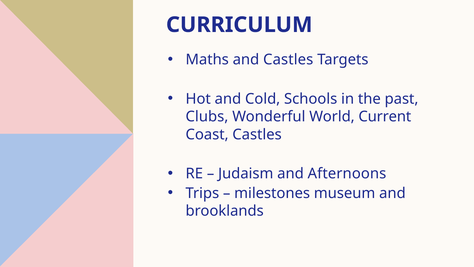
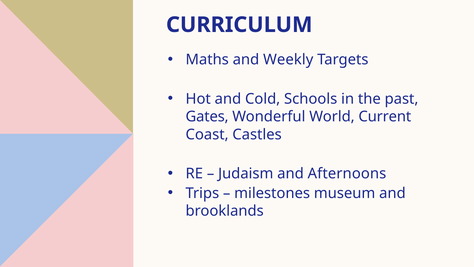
and Castles: Castles -> Weekly (288, 60)
Clubs: Clubs -> Gates (207, 116)
